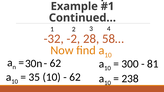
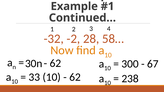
81: 81 -> 67 (153, 64)
35: 35 -> 33 (34, 77)
